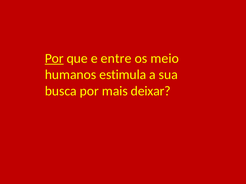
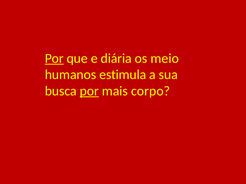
entre: entre -> diária (116, 58)
por underline: none -> present (89, 91)
deixar: deixar -> corpo (151, 91)
